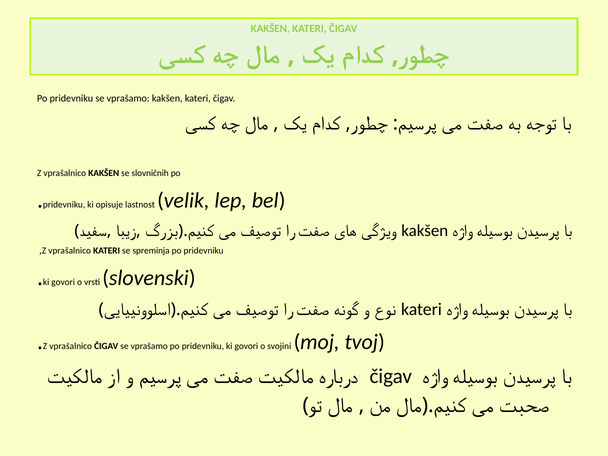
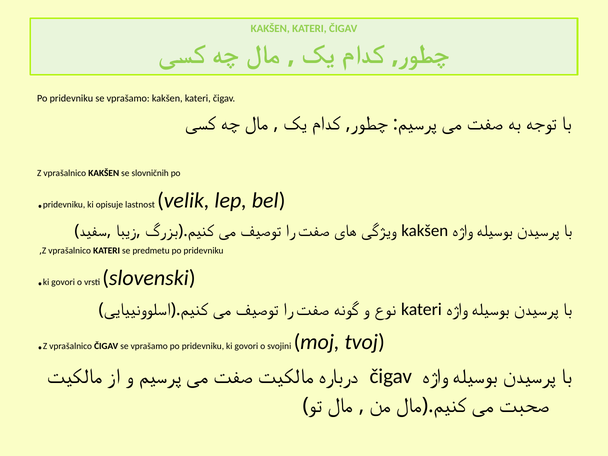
spreminja: spreminja -> predmetu (151, 250)
